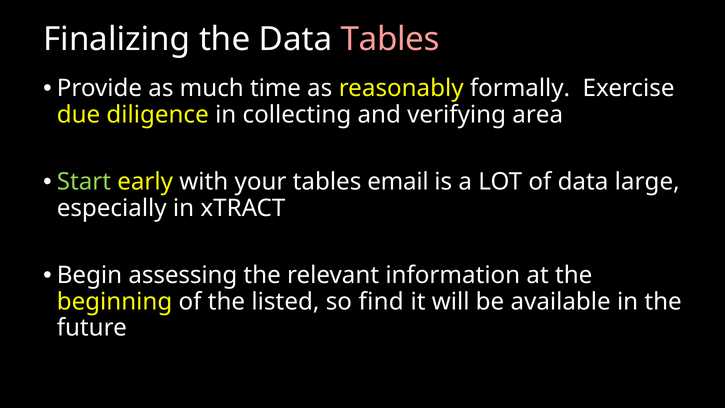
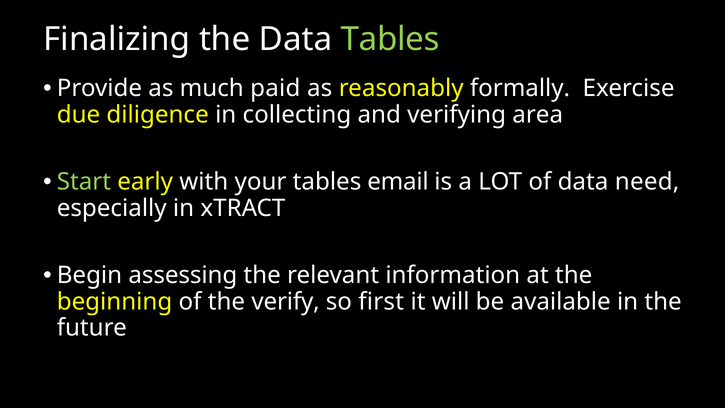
Tables colour: pink -> light green (390, 39)
time: time -> paid (275, 88)
large: large -> need (647, 182)
listed: listed -> verify (286, 301)
find: find -> first (381, 301)
